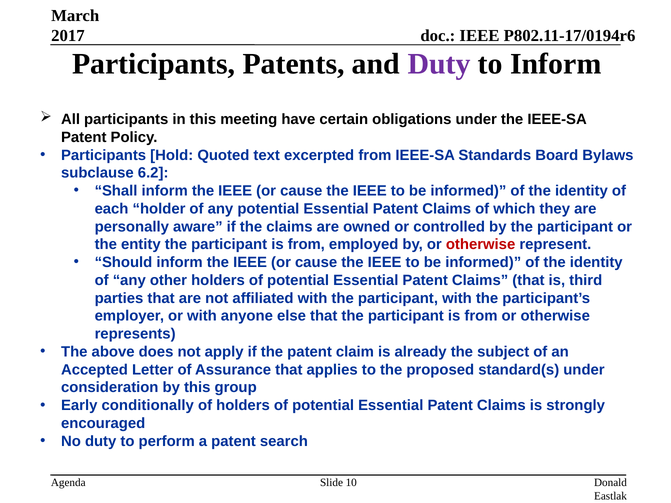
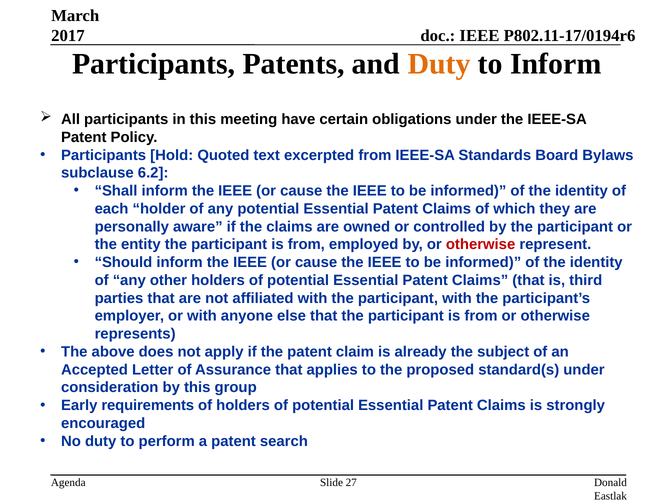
Duty colour: purple -> orange (439, 64)
conditionally: conditionally -> requirements (148, 406)
10: 10 -> 27 (351, 483)
